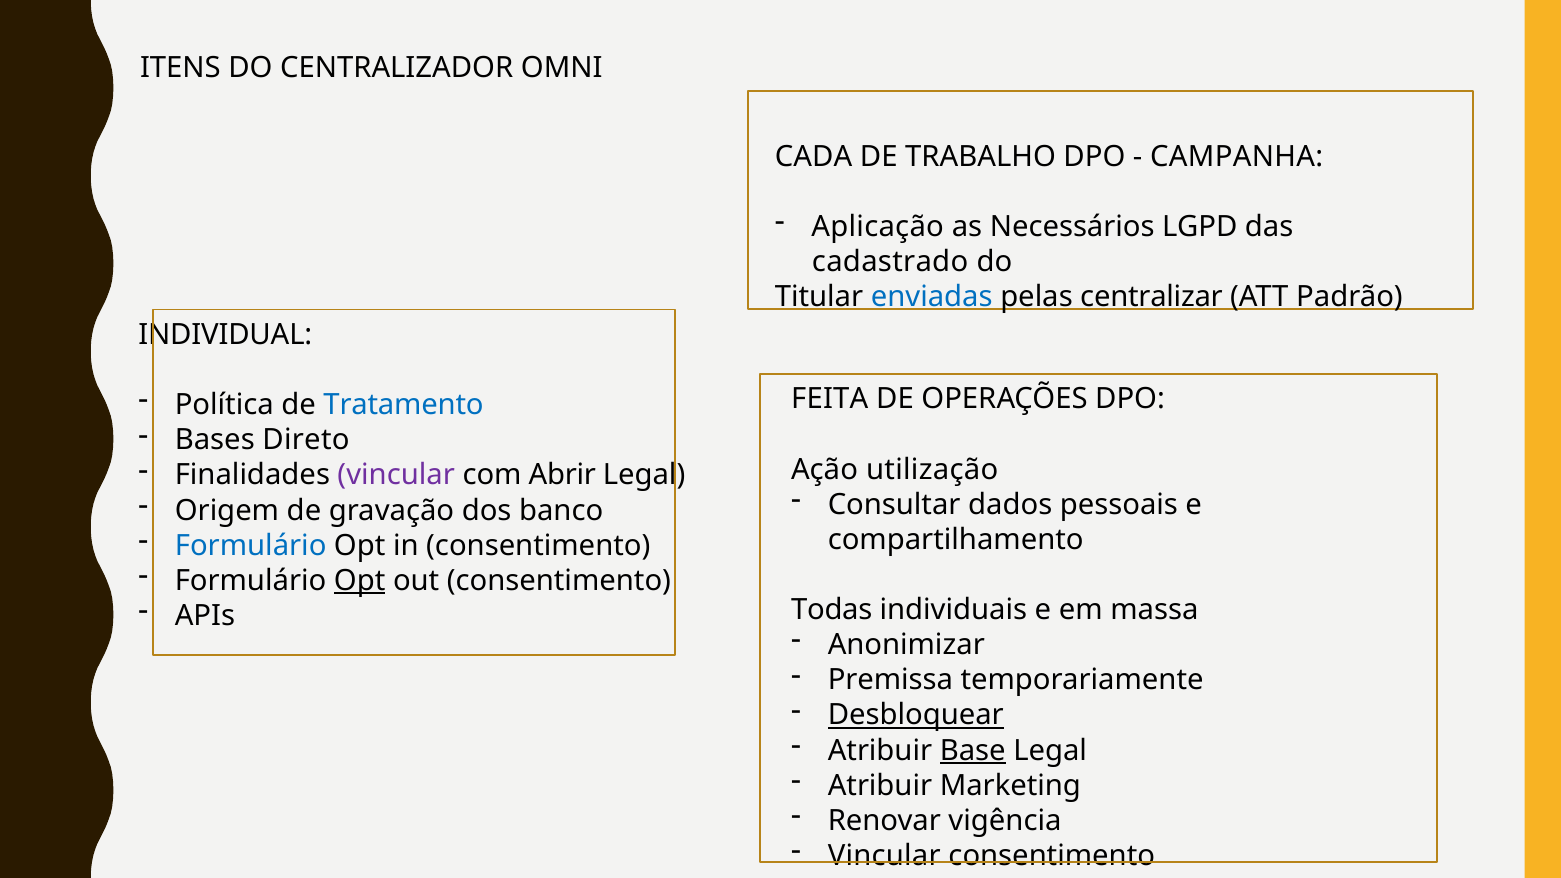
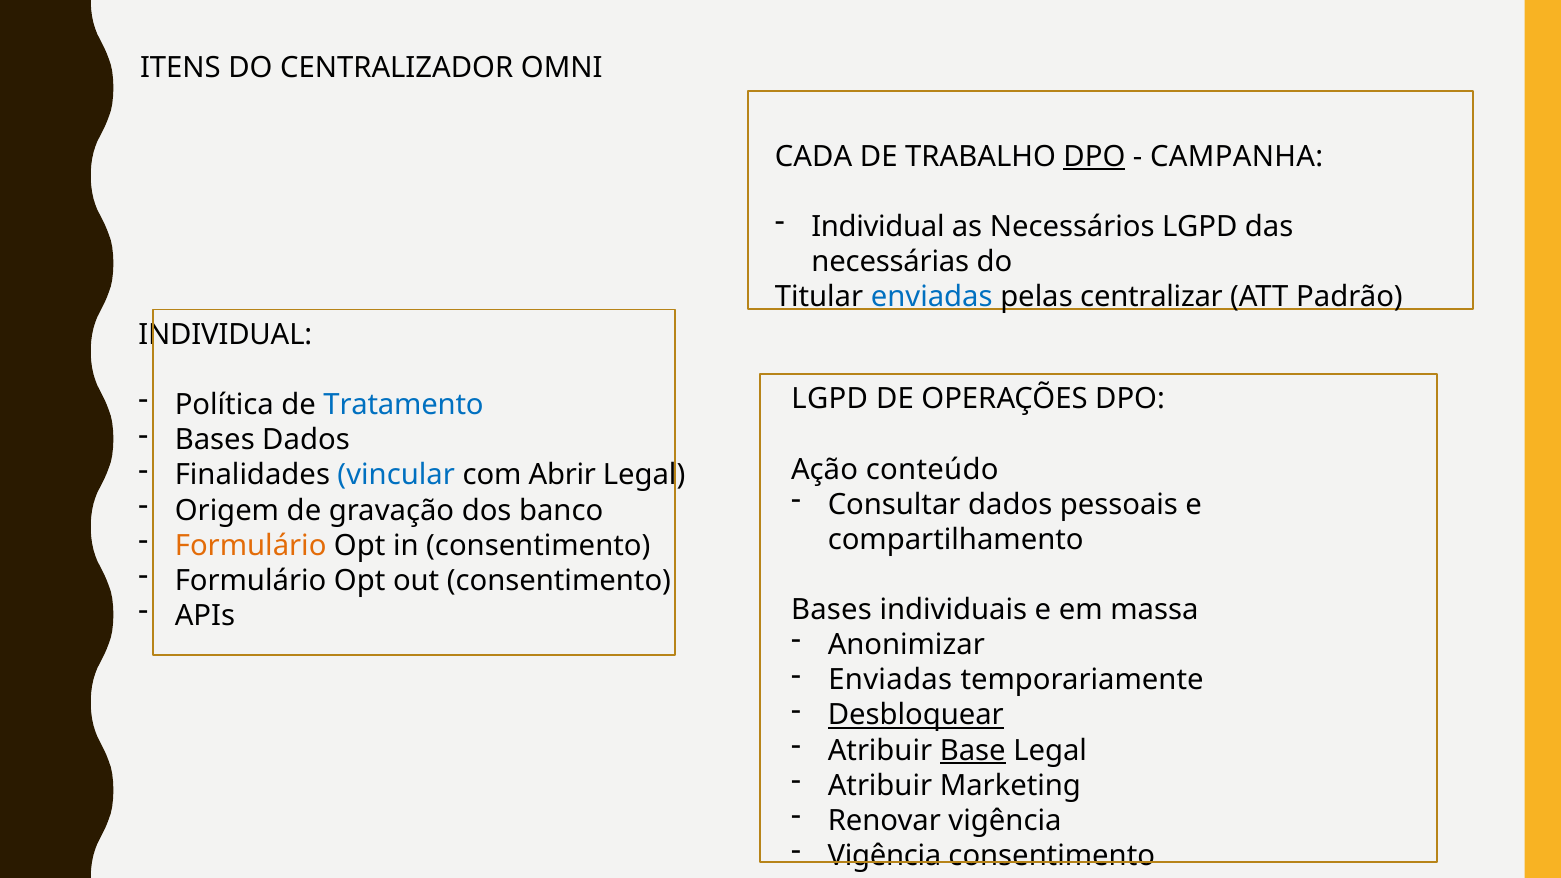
DPO underline: none -> present (1094, 156)
Aplicação: Aplicação -> Individual (878, 227)
cadastrado: cadastrado -> necessárias (890, 262)
FEITA: FEITA -> LGPD (830, 399)
Bases Direto: Direto -> Dados (306, 440)
vincular colour: purple -> blue (396, 475)
utilização: utilização -> conteúdo (932, 470)
Formulário colour: blue -> orange (251, 546)
Opt underline: present -> none (360, 581)
Todas: Todas -> Bases (832, 610)
Premissa: Premissa -> Enviadas (890, 680)
Vincular: Vincular -> Vigência (884, 856)
